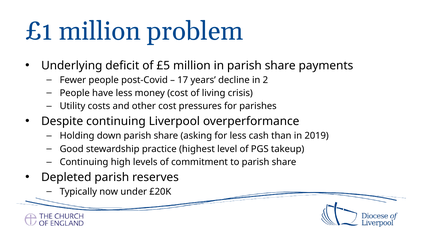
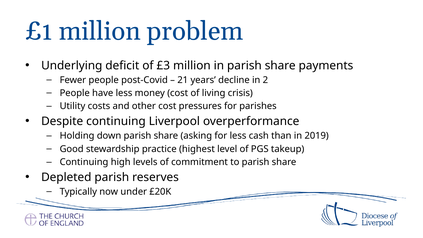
£5: £5 -> £3 (163, 65)
17: 17 -> 21 (183, 80)
